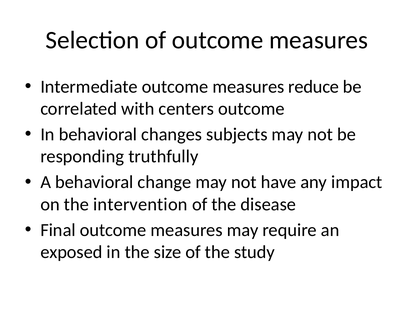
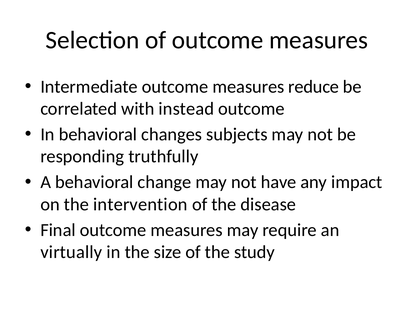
centers: centers -> instead (186, 109)
exposed: exposed -> virtually (71, 252)
